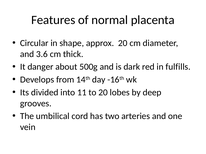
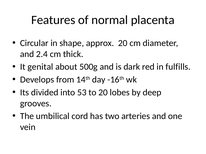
3.6: 3.6 -> 2.4 (42, 54)
danger: danger -> genital (40, 67)
11: 11 -> 53 (82, 93)
